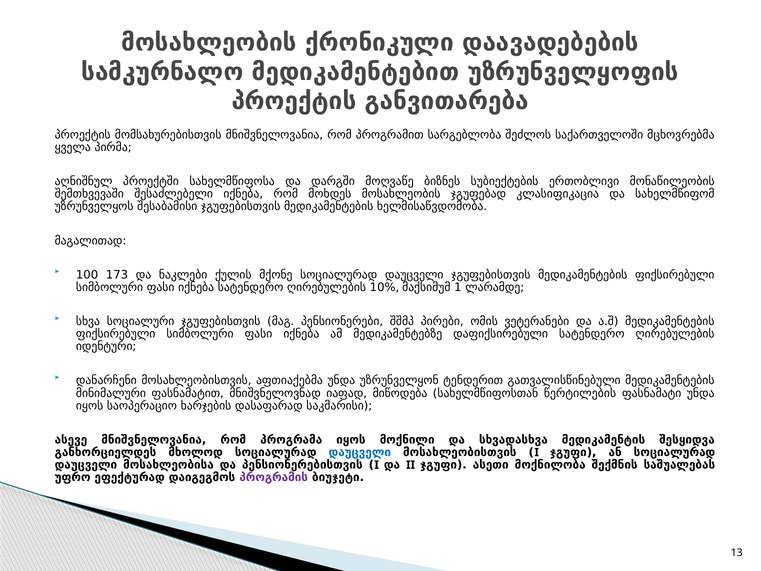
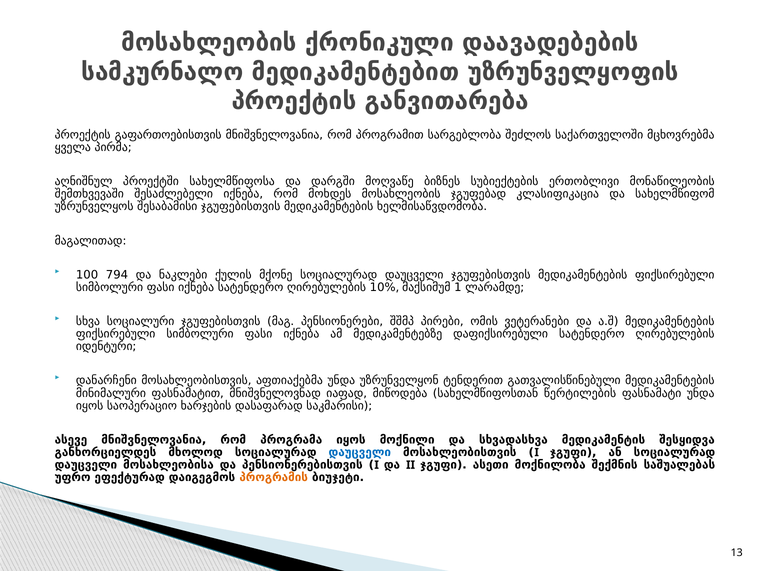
მომსახურებისთვის: მომსახურებისთვის -> გაფართოებისთვის (168, 135)
173: 173 -> 794 (117, 275)
პროგრამის colour: purple -> orange (274, 477)
